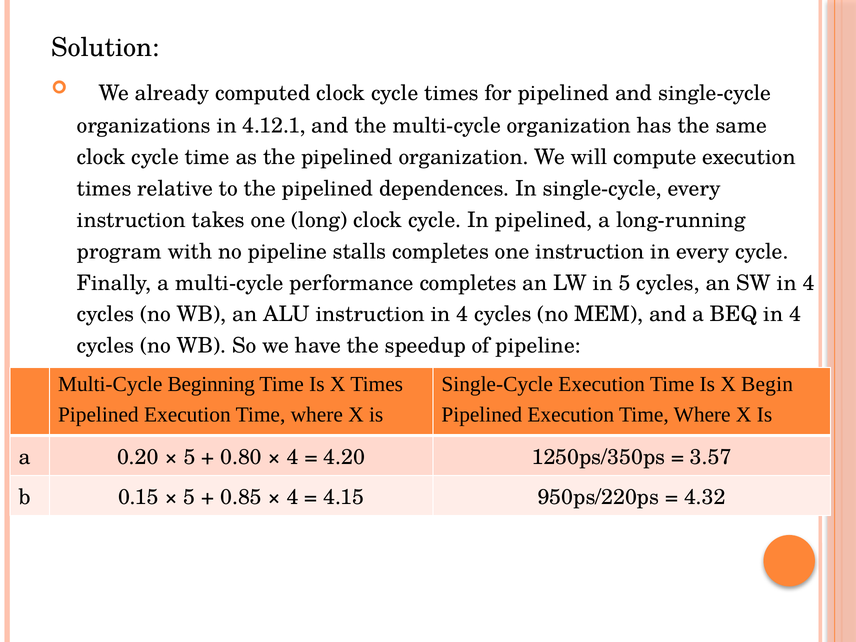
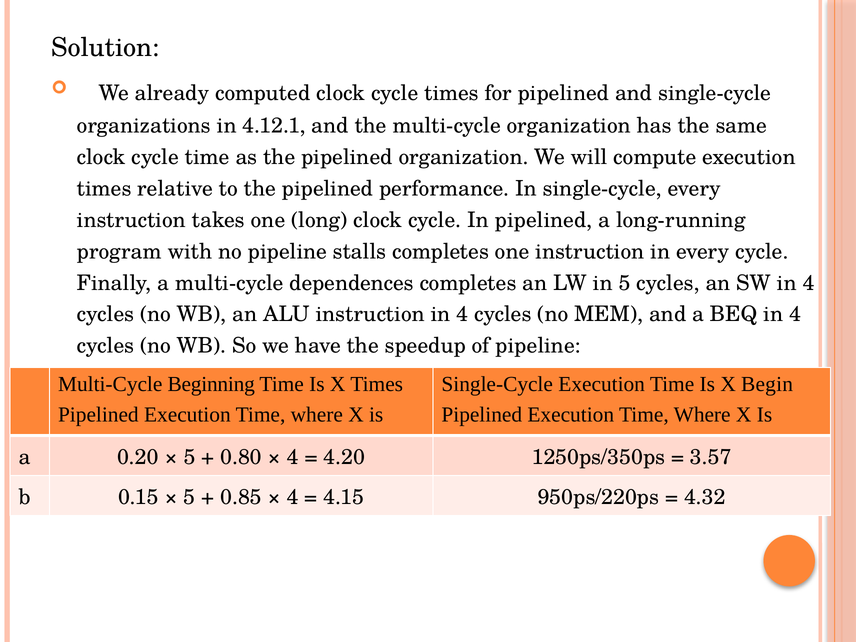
dependences: dependences -> performance (444, 189)
performance: performance -> dependences (352, 283)
